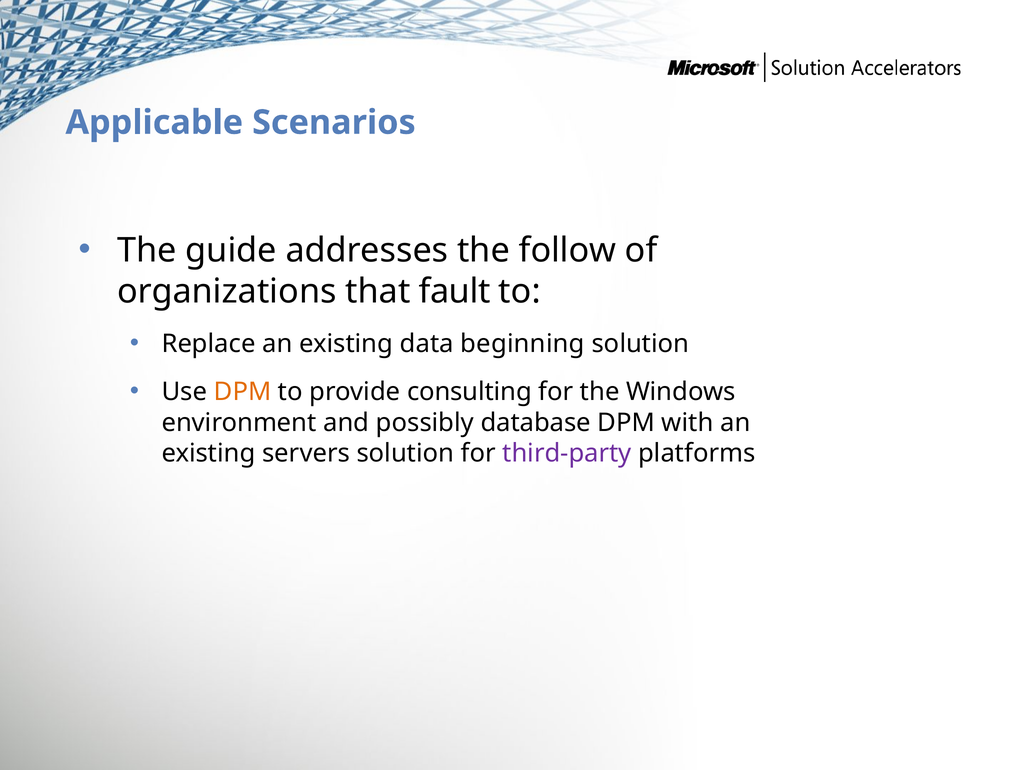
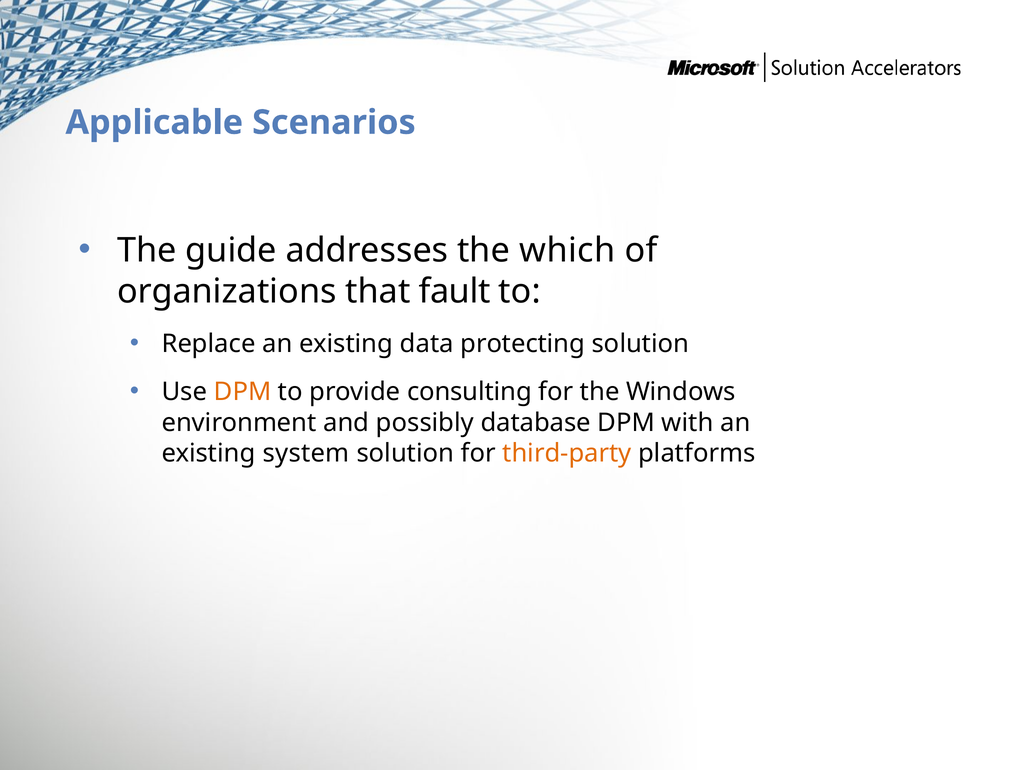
follow: follow -> which (567, 250)
beginning: beginning -> protecting (523, 344)
servers: servers -> system (306, 454)
third-party colour: purple -> orange (567, 454)
